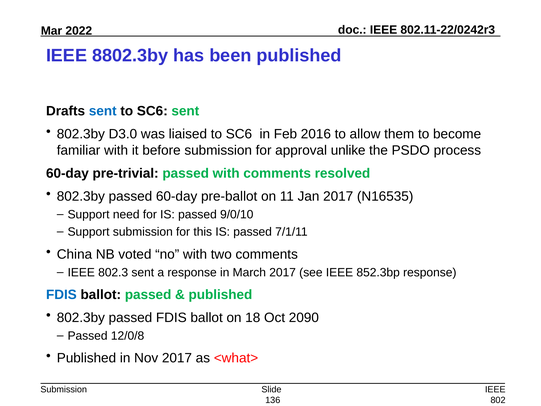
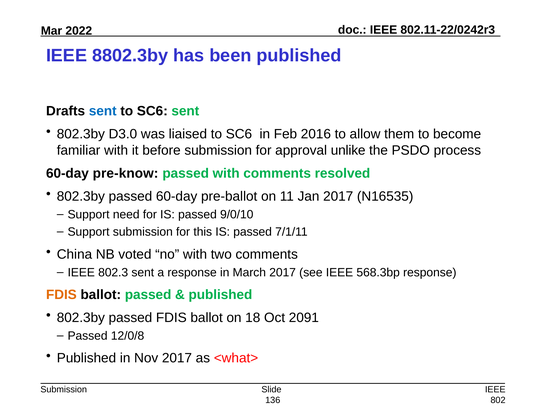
pre-trivial: pre-trivial -> pre-know (126, 173)
852.3bp: 852.3bp -> 568.3bp (378, 272)
FDIS colour: blue -> orange (61, 294)
2090: 2090 -> 2091 (304, 317)
